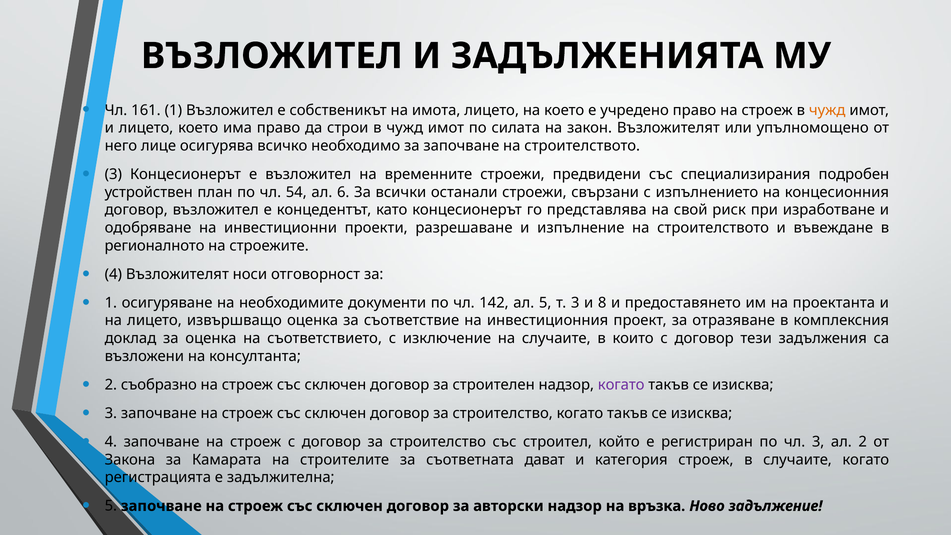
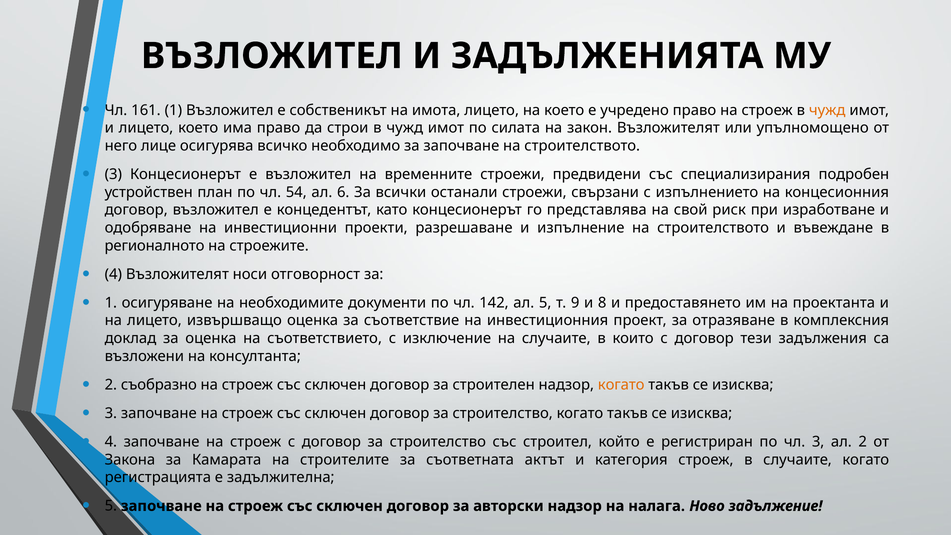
т 3: 3 -> 9 (575, 303)
когато colour: purple -> orange (621, 385)
дават: дават -> актът (545, 460)
връзка: връзка -> налага (657, 506)
